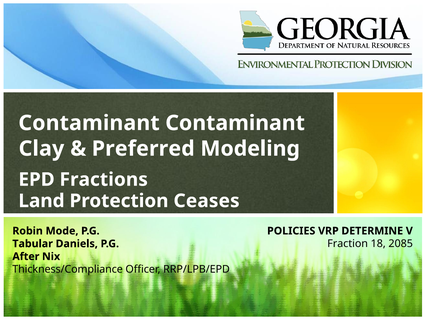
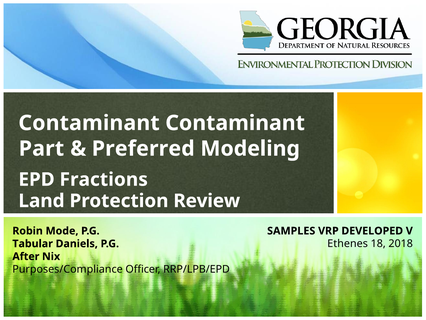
Clay: Clay -> Part (41, 148)
Ceases: Ceases -> Review (207, 201)
POLICIES: POLICIES -> SAMPLES (291, 231)
DETERMINE: DETERMINE -> DEVELOPED (372, 231)
Fraction: Fraction -> Ethenes (348, 243)
2085: 2085 -> 2018 (401, 243)
Thickness/Compliance: Thickness/Compliance -> Purposes/Compliance (68, 269)
